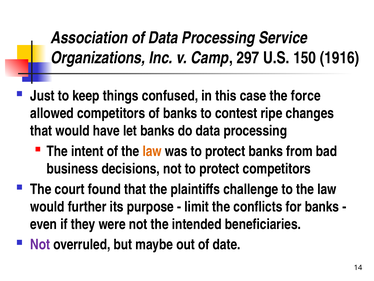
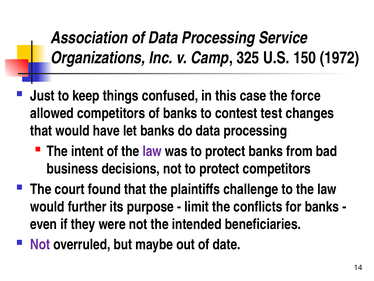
297: 297 -> 325 (248, 58)
1916: 1916 -> 1972 (340, 58)
ripe: ripe -> test (271, 113)
law colour: orange -> purple (152, 151)
